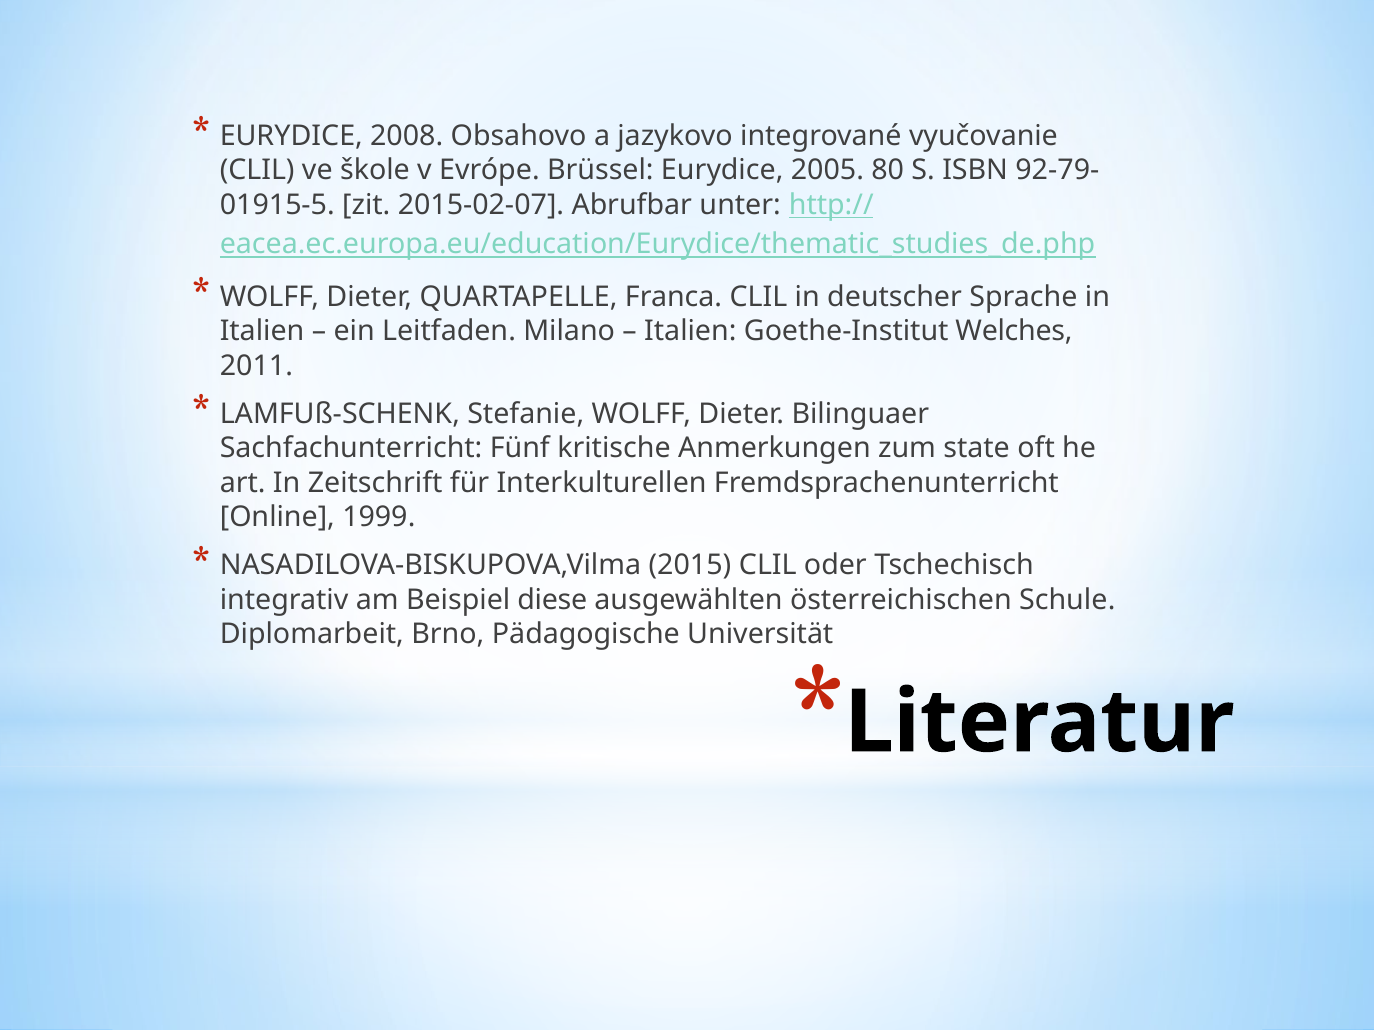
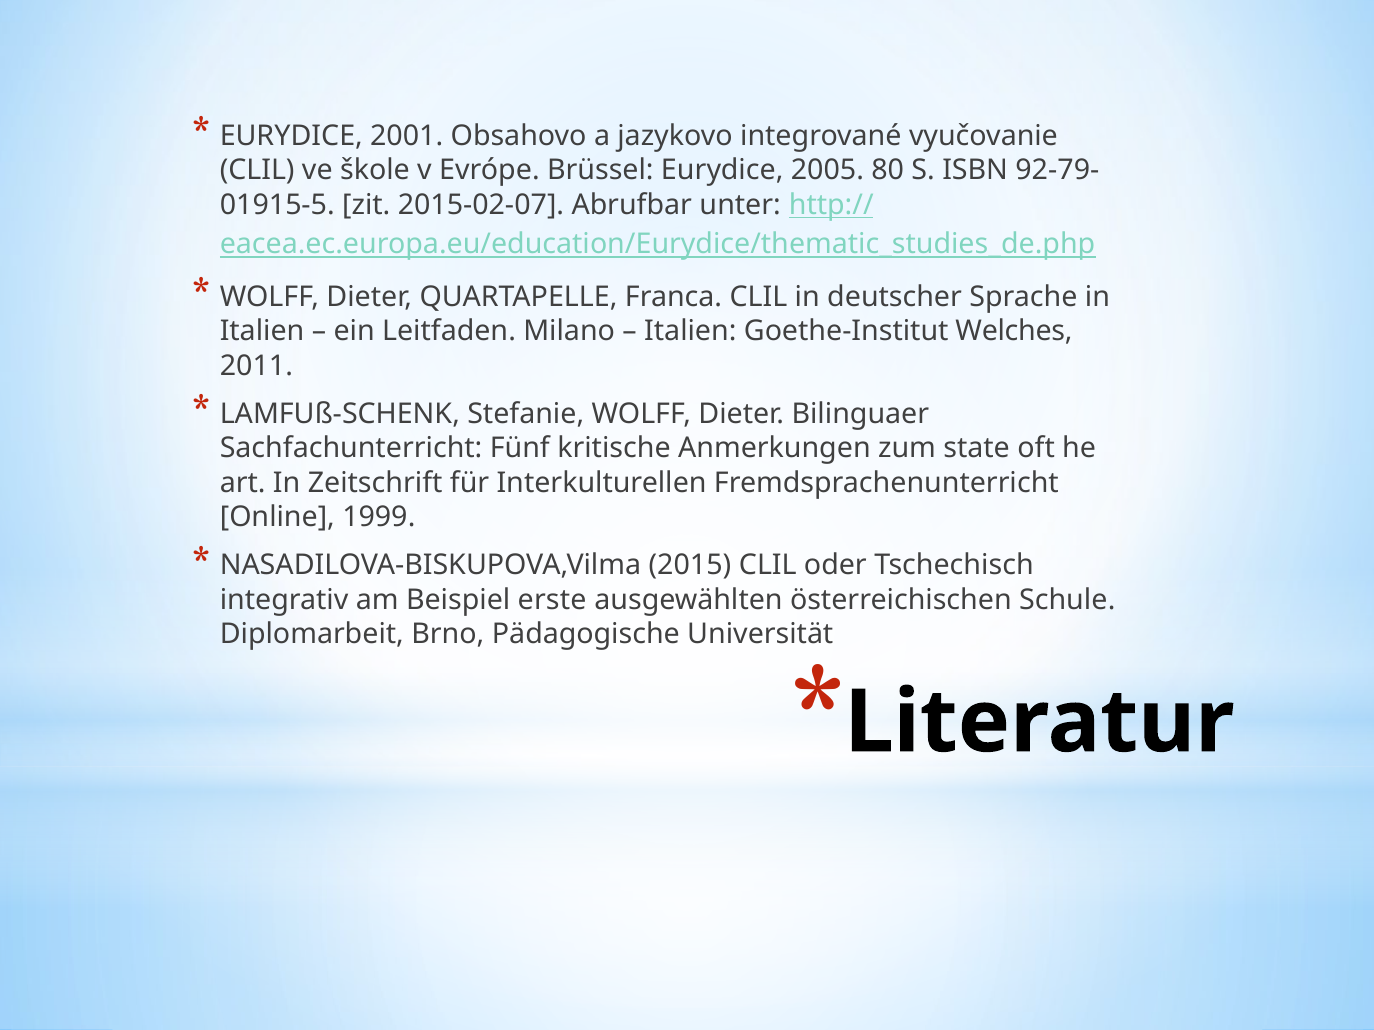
2008: 2008 -> 2001 (407, 136)
diese: diese -> erste (552, 600)
